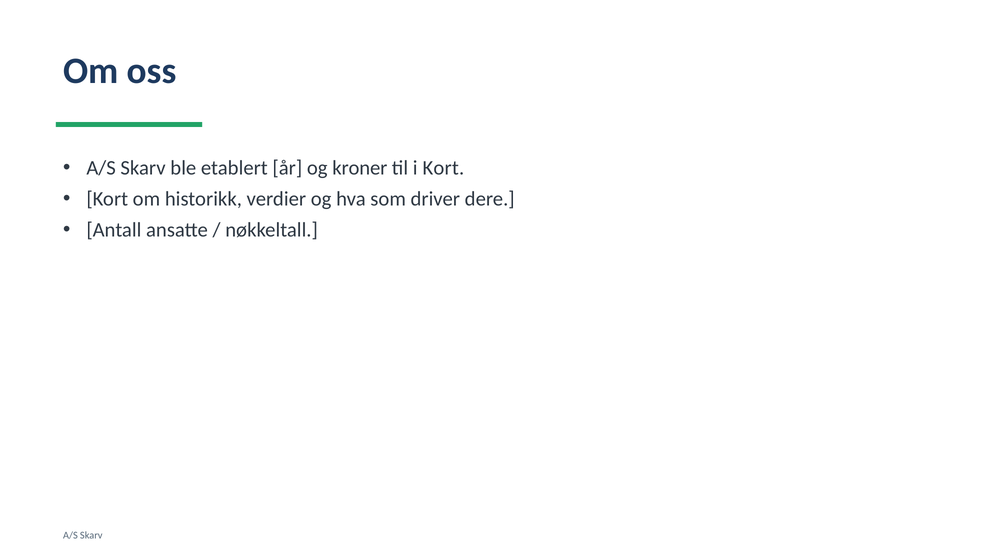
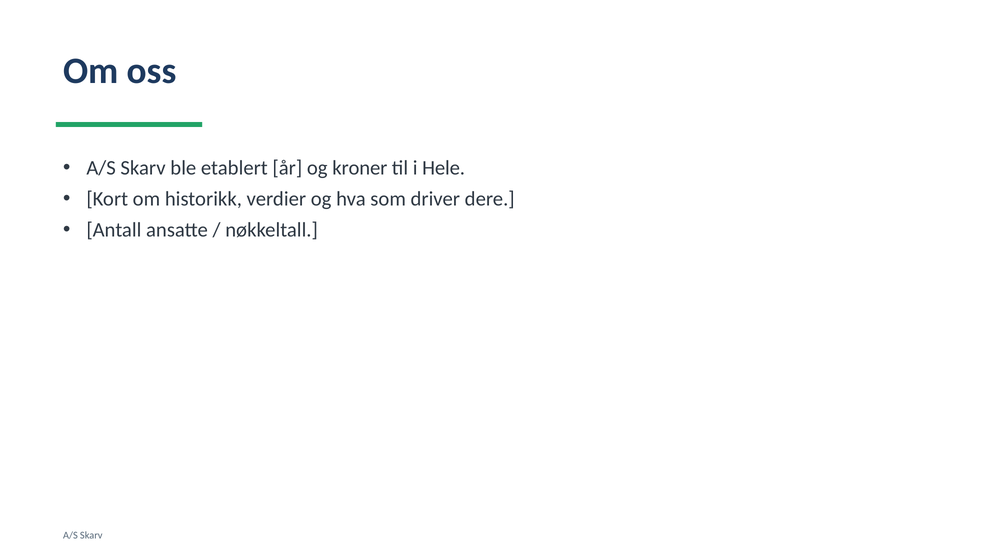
i Kort: Kort -> Hele (444, 168)
